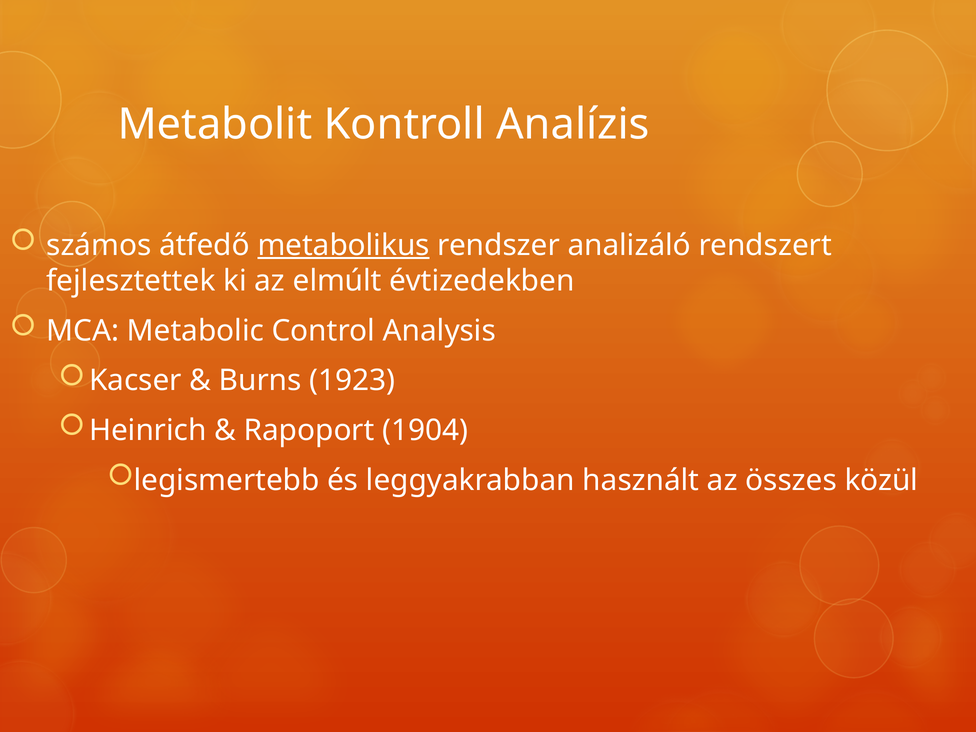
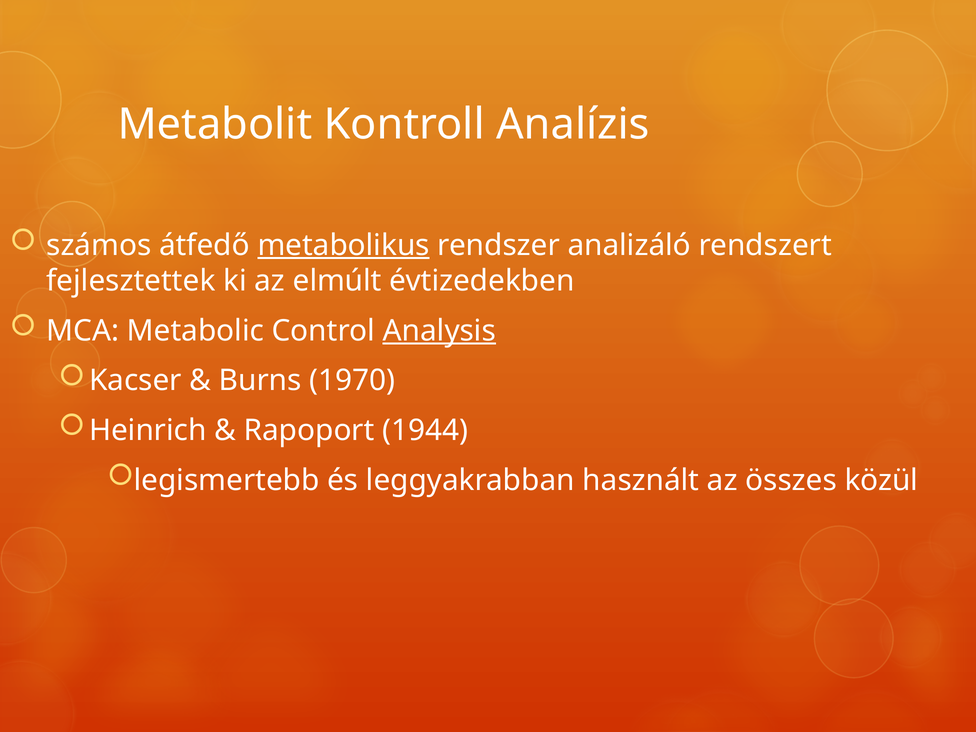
Analysis underline: none -> present (439, 331)
1923: 1923 -> 1970 (352, 381)
1904: 1904 -> 1944 (425, 430)
